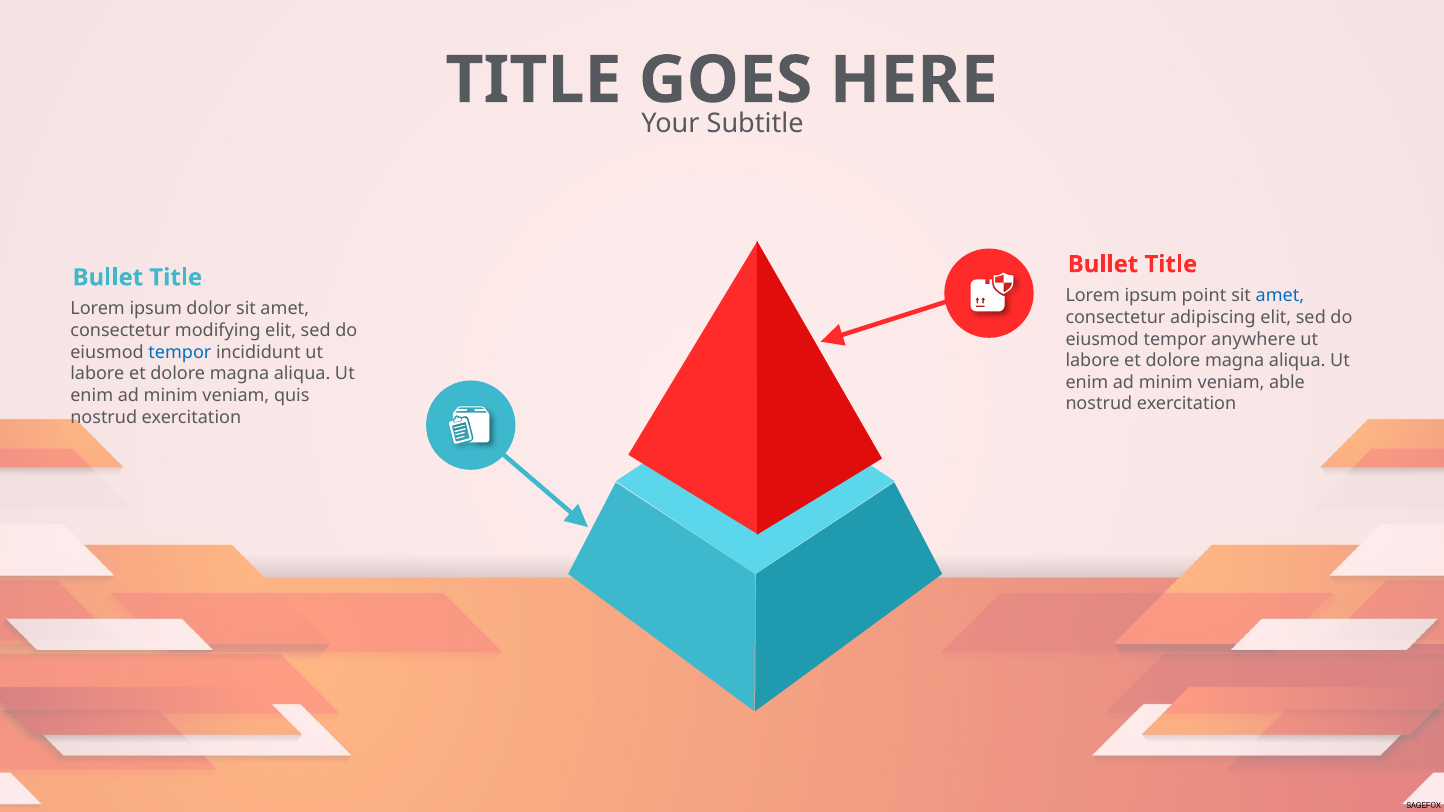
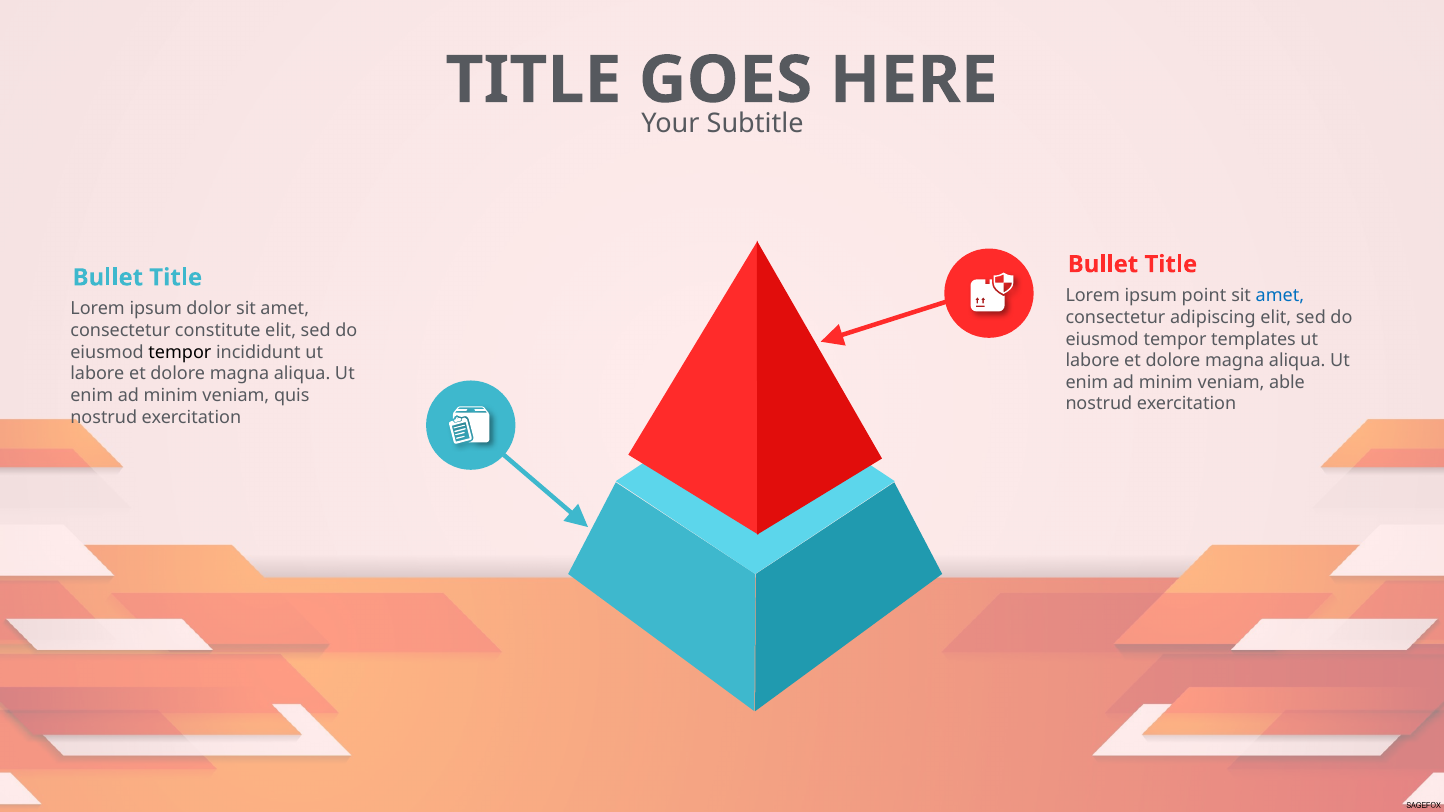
modifying: modifying -> constitute (218, 331)
anywhere: anywhere -> templates (1253, 339)
tempor colour: blue -> black (180, 352)
